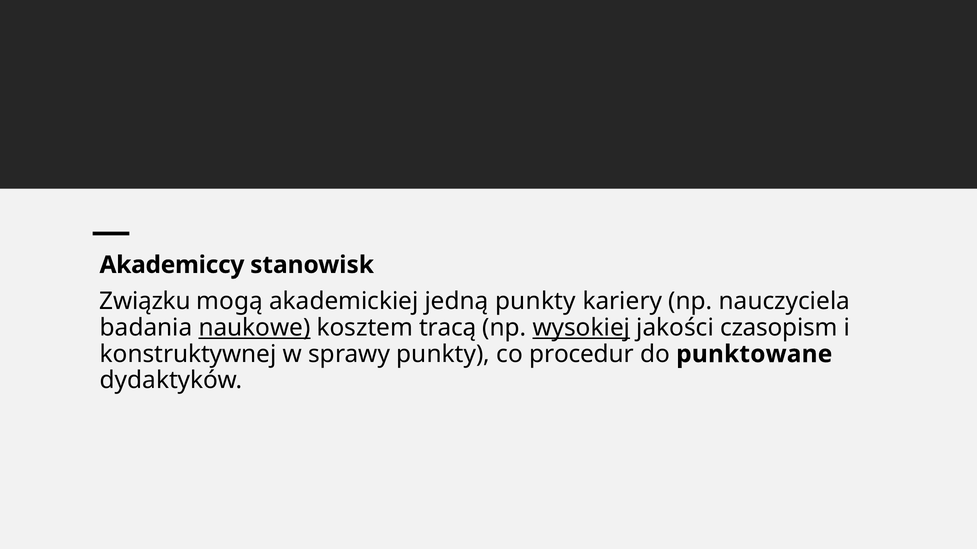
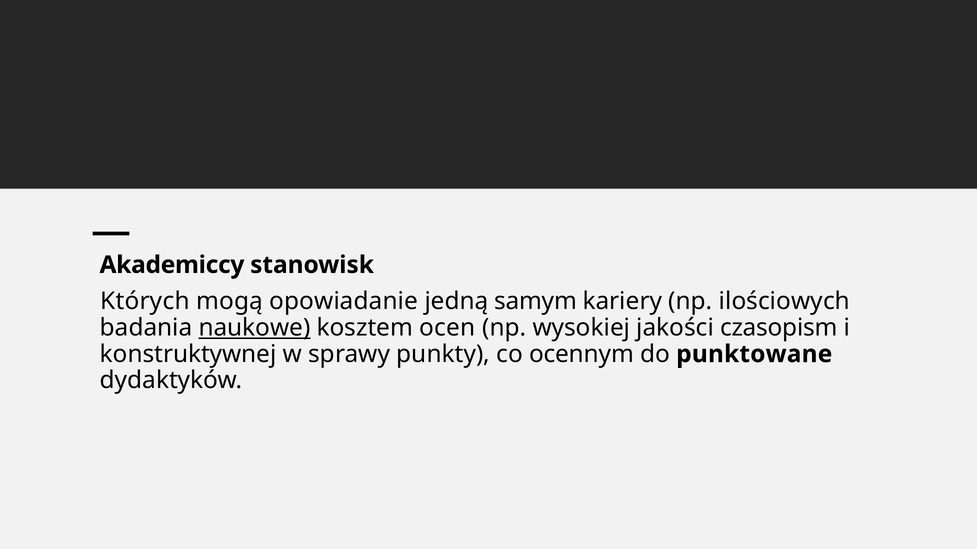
Związku: Związku -> Których (145, 302)
akademickiej: akademickiej -> opowiadanie (344, 302)
jedną punkty: punkty -> samym (536, 302)
nauczyciela: nauczyciela -> ilościowych (784, 302)
tracą: tracą -> ocen (448, 328)
wysokiej underline: present -> none (581, 328)
procedur: procedur -> ocennym (582, 354)
